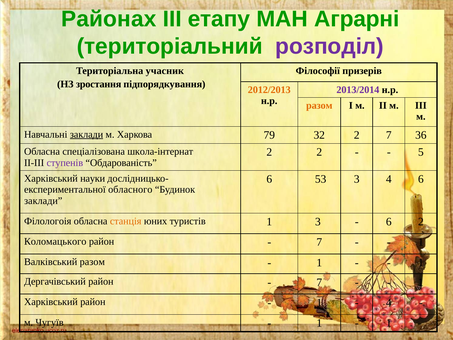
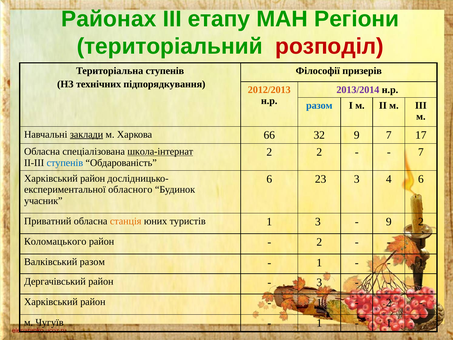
Аграрні: Аграрні -> Регіони (357, 19)
розподіл colour: purple -> red (330, 46)
Територіальна учасник: учасник -> ступенів (165, 71)
зростання: зростання -> технічних (99, 84)
разом colour: orange -> blue (319, 105)
79: 79 -> 66 (269, 135)
32 2: 2 -> 9 (357, 135)
36: 36 -> 17 (421, 135)
школа-інтернат underline: none -> present (160, 151)
5: 5 -> 7 (421, 152)
ступенів colour: purple -> blue (65, 163)
науки: науки -> район (93, 178)
53: 53 -> 23 (321, 179)
заклади: заклади -> учасник (43, 201)
Філологоія: Філологоія -> Приватний (48, 221)
6: 6 -> 9 (389, 222)
7: 7 -> 2 (319, 242)
7: 7 -> 3 (319, 282)
4: 4 -> 2 (389, 302)
